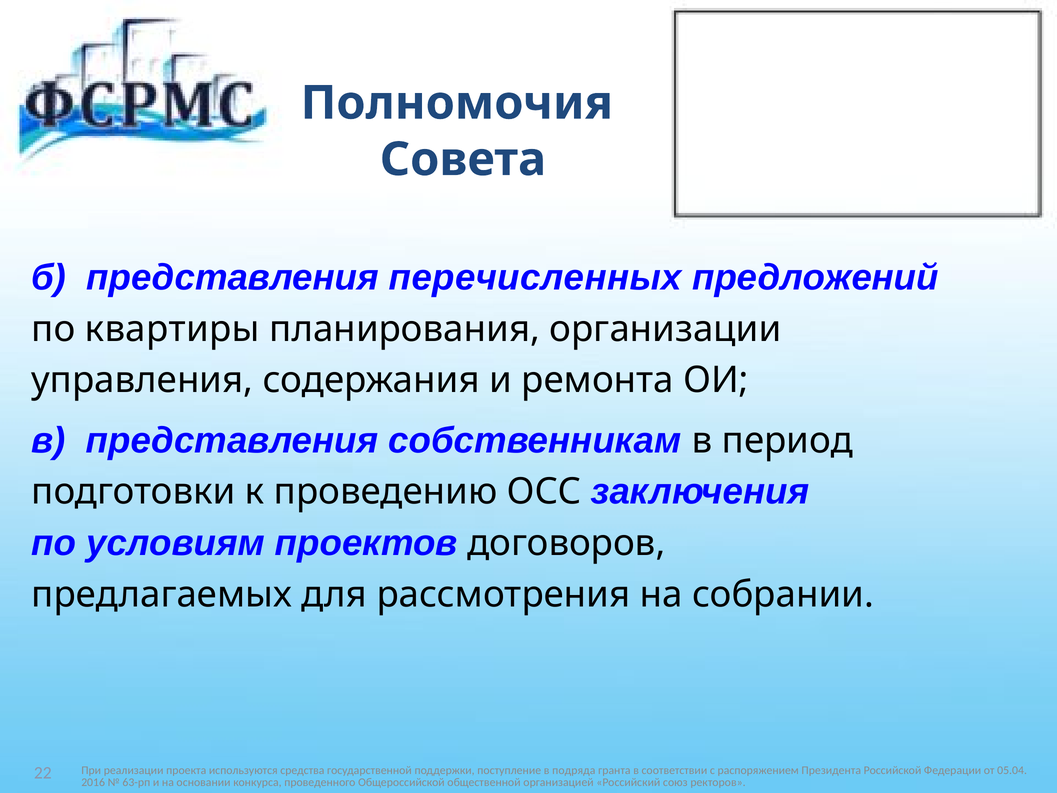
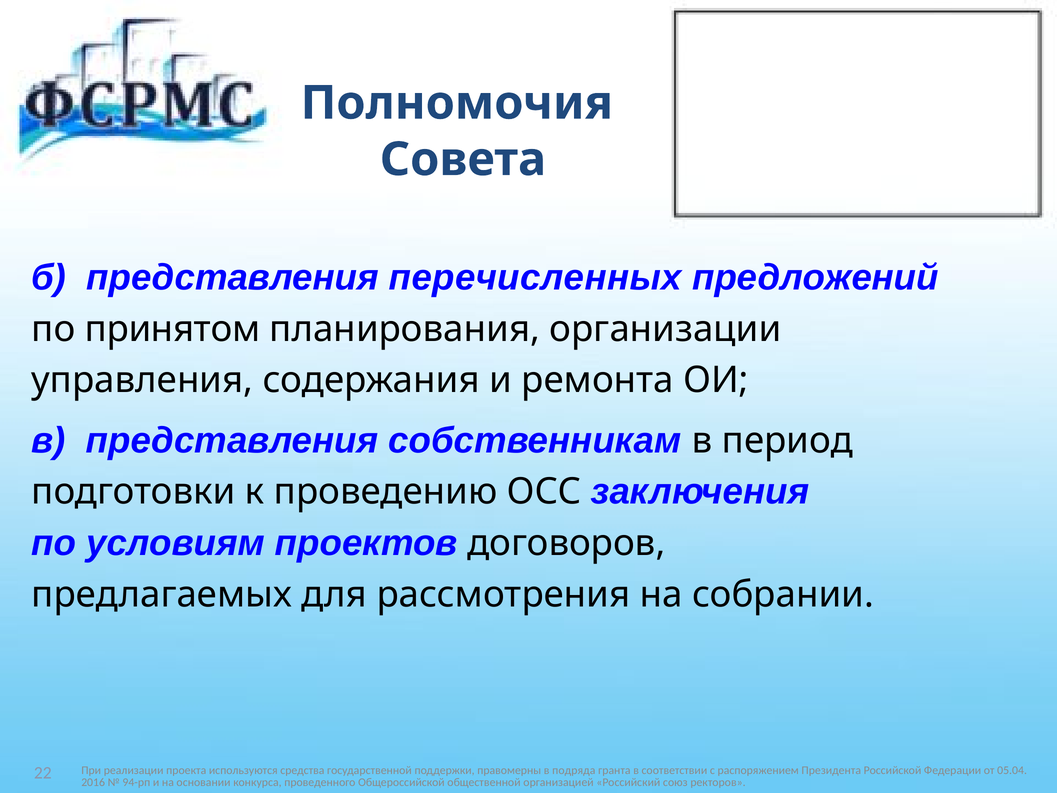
квартиры: квартиры -> принятом (173, 329)
поступление: поступление -> правомерны (509, 770)
63-рп: 63-рп -> 94-рп (136, 782)
